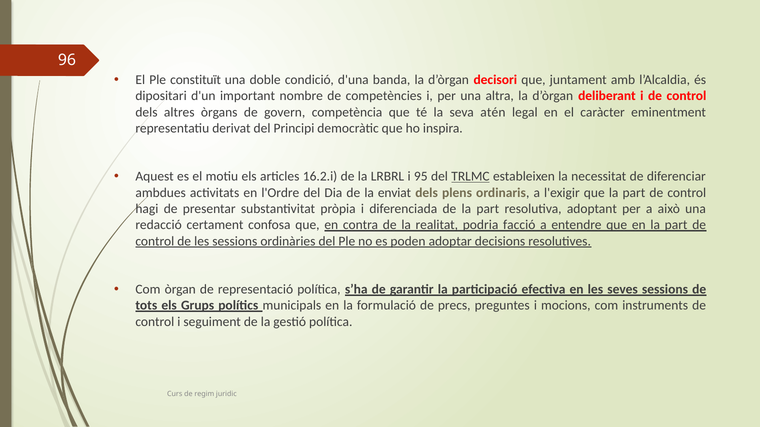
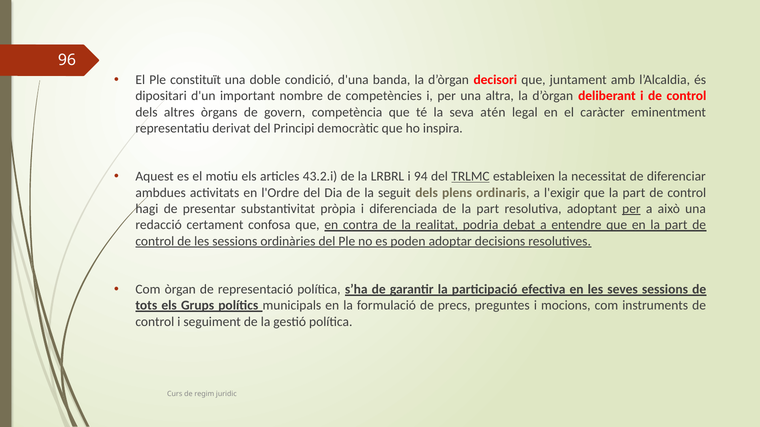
16.2.i: 16.2.i -> 43.2.i (320, 177)
95: 95 -> 94 (421, 177)
enviat: enviat -> seguit (394, 193)
per underline: none -> present (631, 209)
facció: facció -> debat (519, 225)
